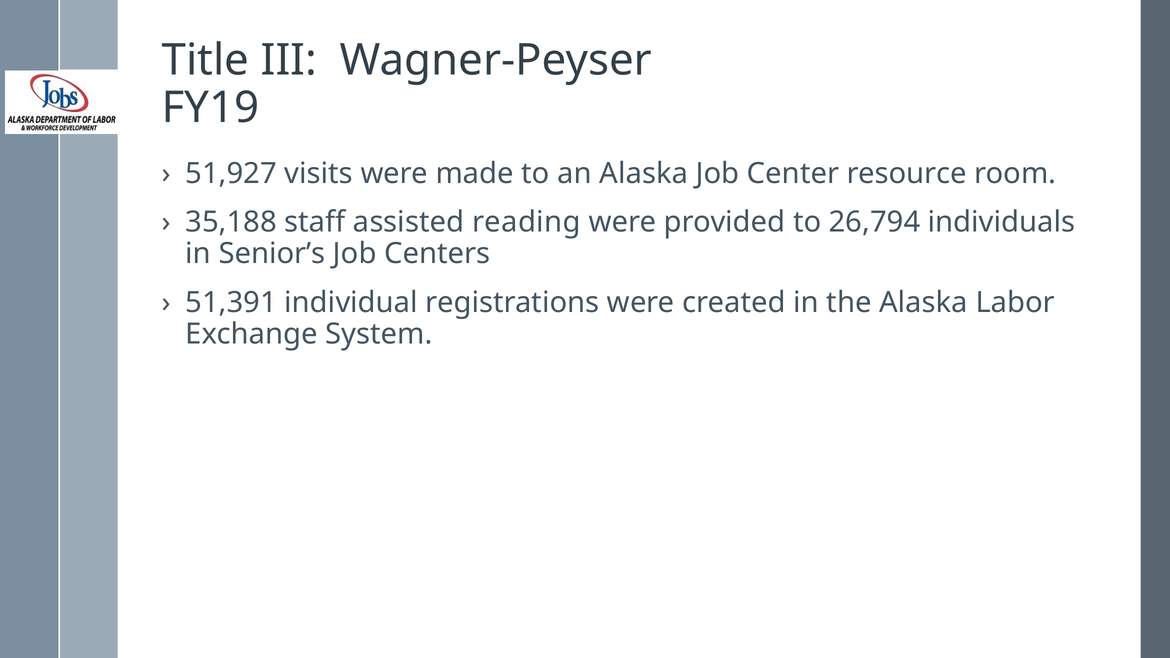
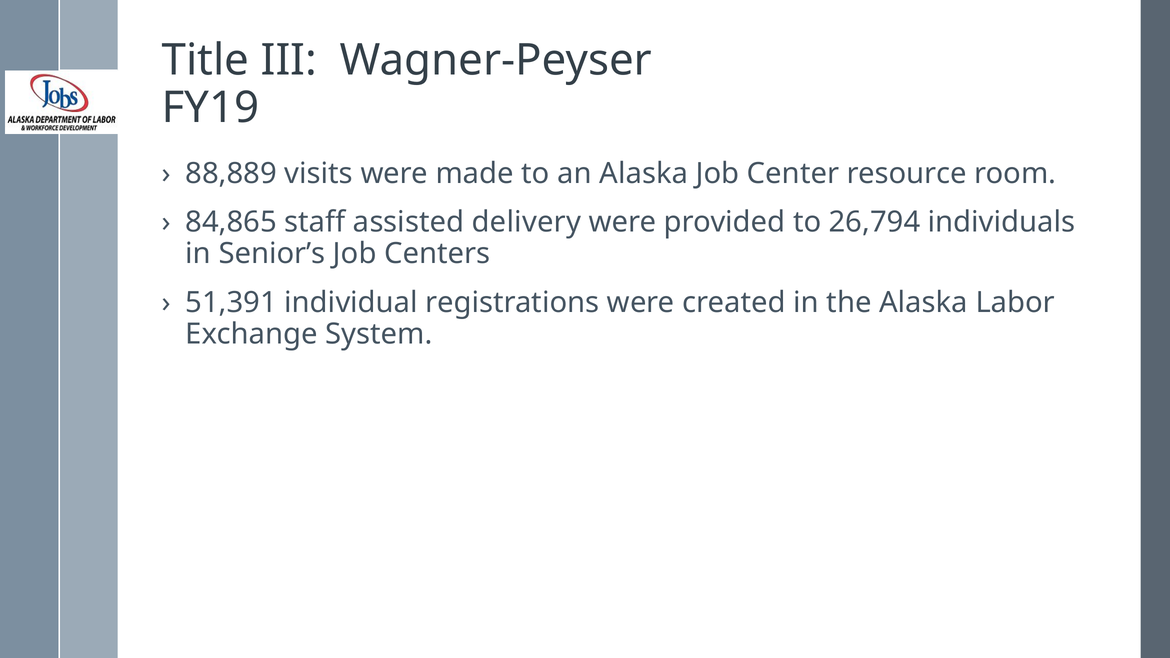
51,927: 51,927 -> 88,889 (231, 174)
35,188: 35,188 -> 84,865 (231, 222)
reading: reading -> delivery (526, 222)
